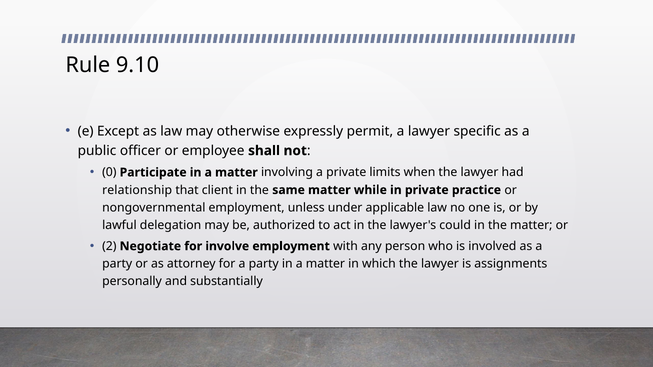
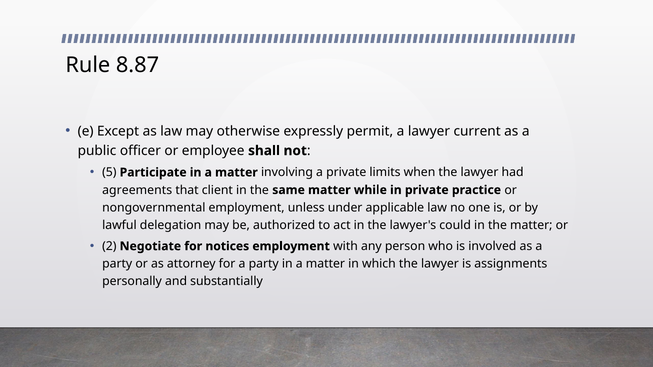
9.10: 9.10 -> 8.87 (138, 65)
specific: specific -> current (477, 131)
0: 0 -> 5 (109, 173)
relationship: relationship -> agreements (137, 190)
involve: involve -> notices (227, 246)
